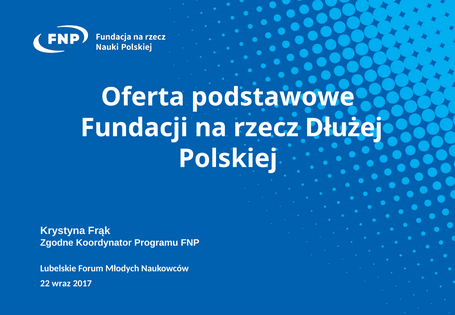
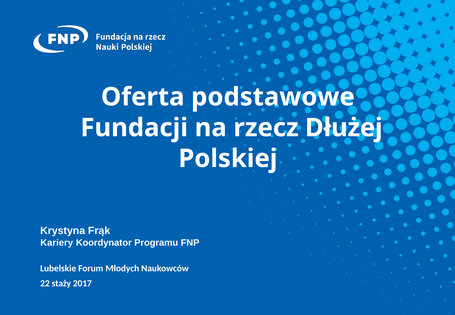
Zgodne: Zgodne -> Kariery (57, 243)
wraz: wraz -> staży (61, 283)
